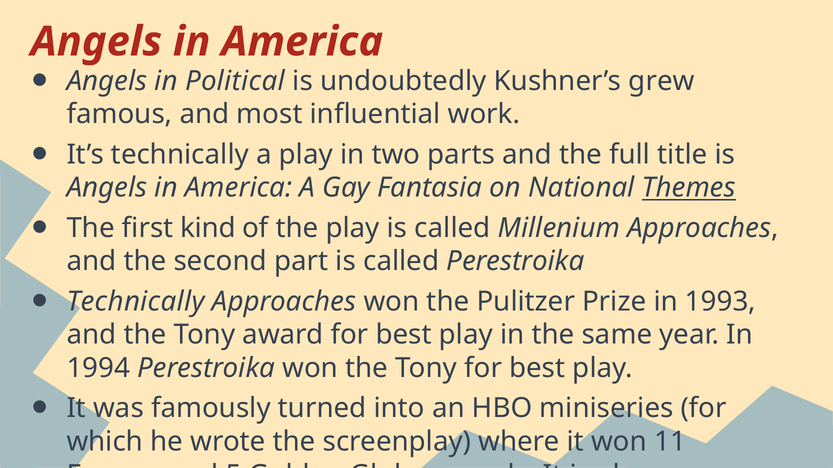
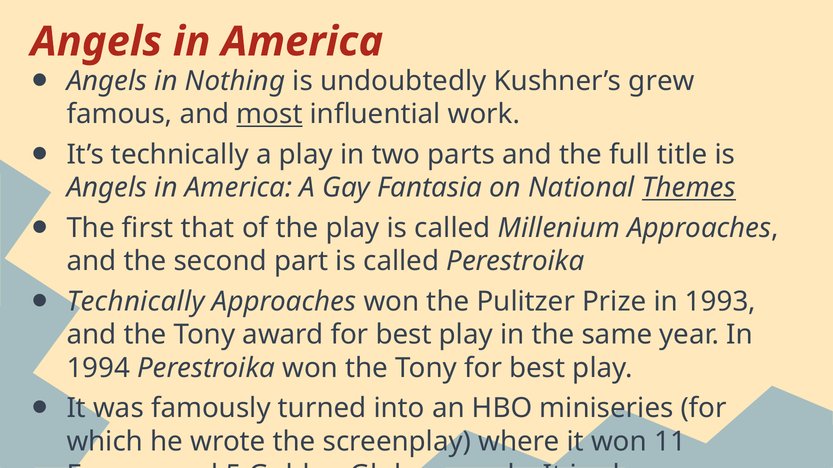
Political: Political -> Nothing (235, 81)
most underline: none -> present (270, 114)
kind: kind -> that (208, 228)
